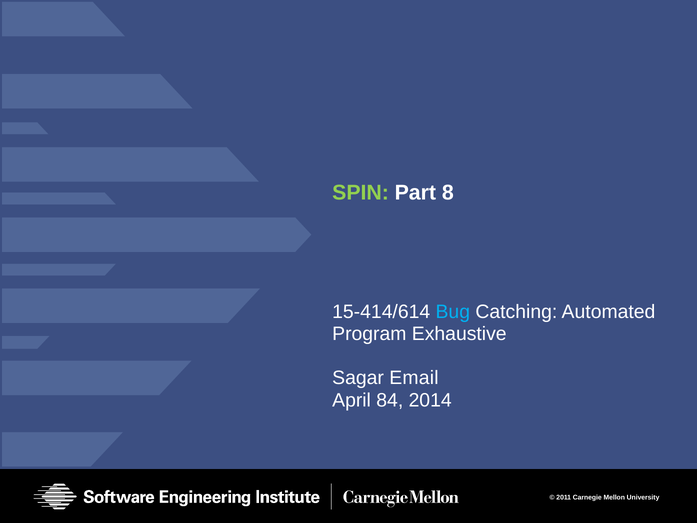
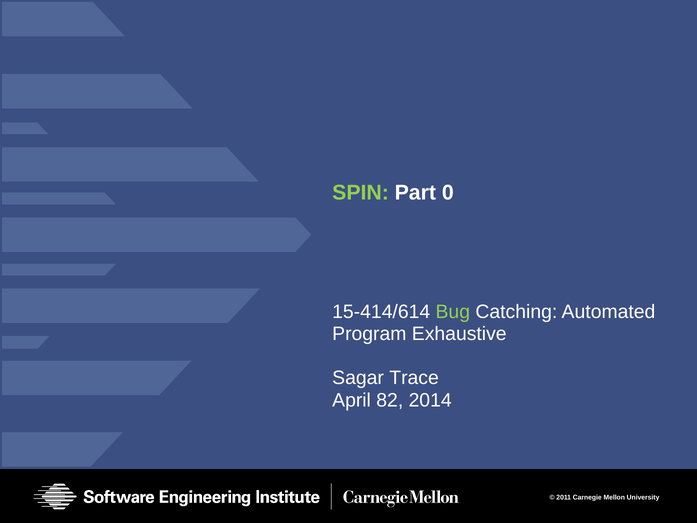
8: 8 -> 0 (448, 193)
Bug colour: light blue -> light green (453, 312)
Email: Email -> Trace (414, 378)
84: 84 -> 82 (390, 400)
